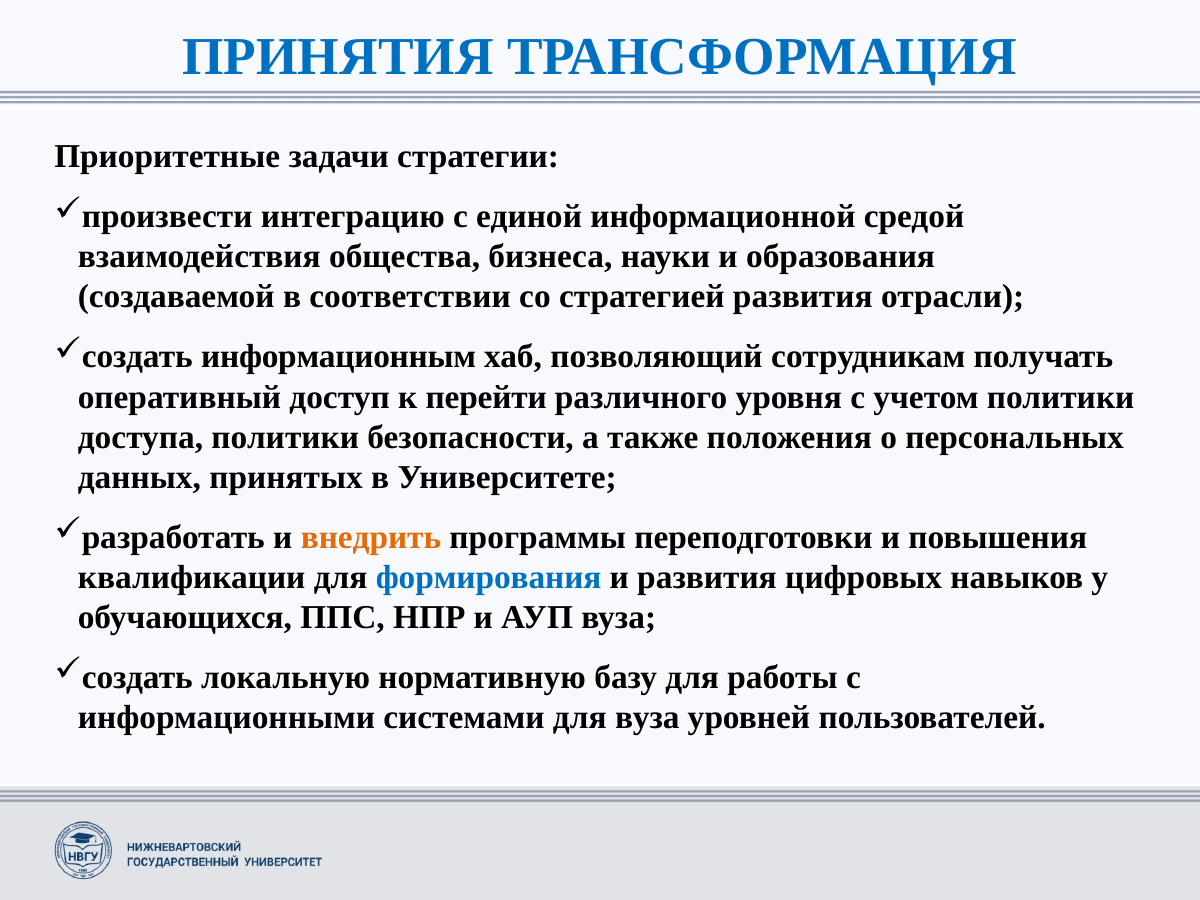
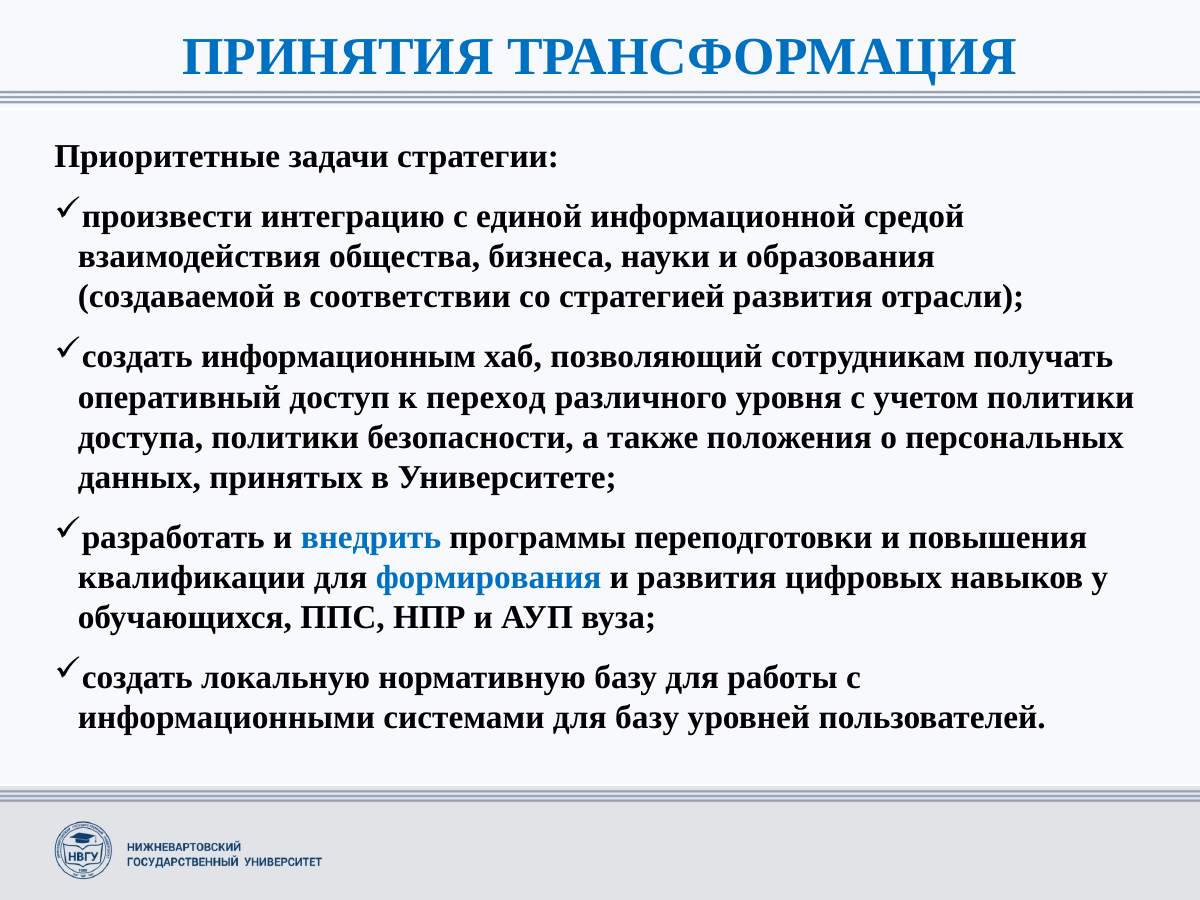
перейти: перейти -> переход (486, 397)
внедрить colour: orange -> blue (371, 537)
для вуза: вуза -> базу (647, 717)
